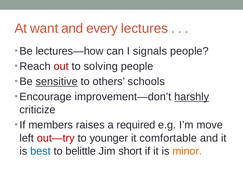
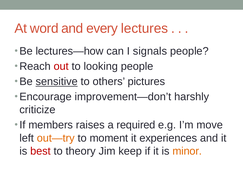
want: want -> word (44, 28)
solving: solving -> looking (101, 66)
schools: schools -> pictures (146, 81)
harshly underline: present -> none (192, 96)
out—try colour: red -> orange (56, 137)
younger: younger -> moment (109, 137)
comfortable: comfortable -> experiences (168, 137)
best colour: blue -> red (40, 150)
belittle: belittle -> theory (81, 150)
short: short -> keep (130, 150)
